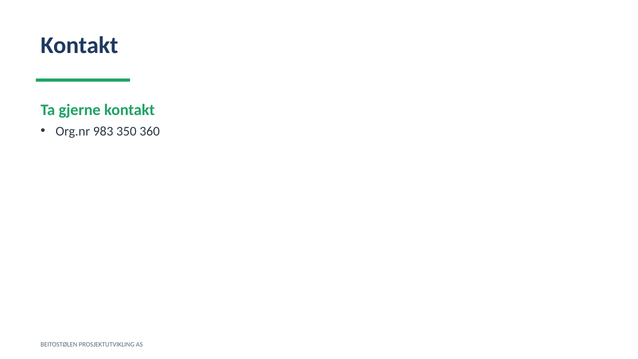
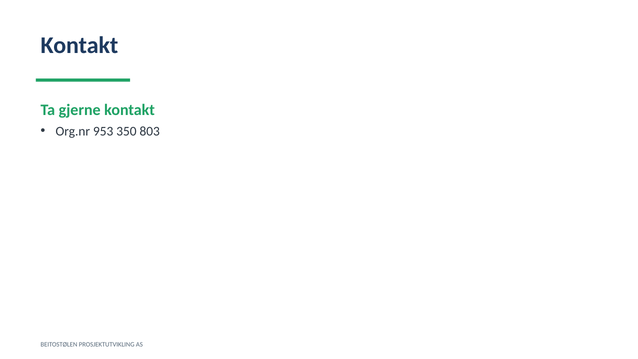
983: 983 -> 953 (103, 131)
360: 360 -> 803 (150, 131)
